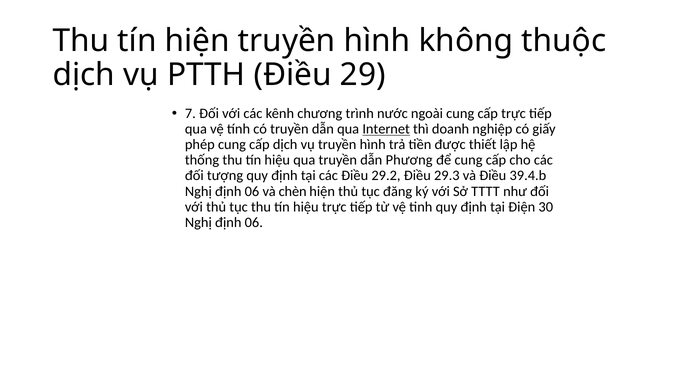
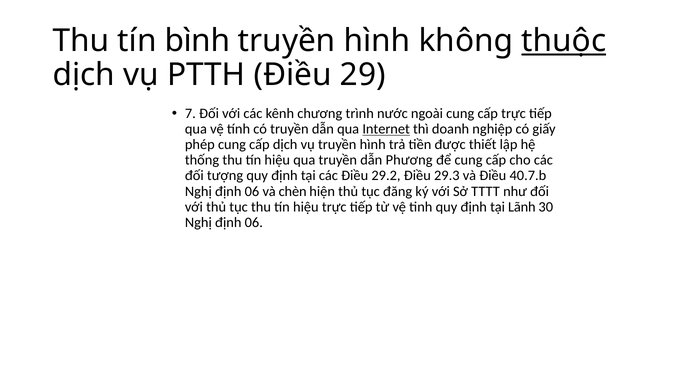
tín hiện: hiện -> bình (197, 41)
thuộc underline: none -> present (564, 41)
39.4.b: 39.4.b -> 40.7.b (528, 176)
Điện: Điện -> Lãnh (522, 207)
